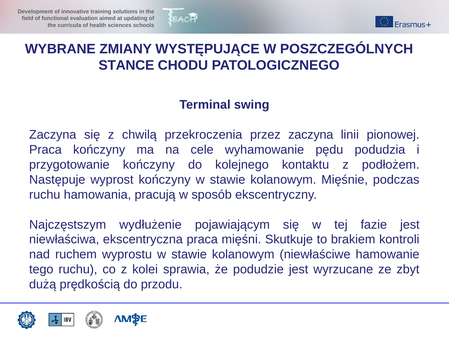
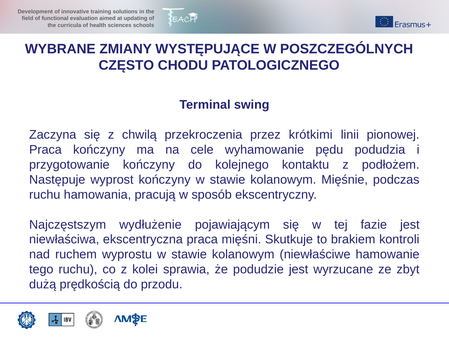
STANCE: STANCE -> CZĘSTO (126, 65)
przez zaczyna: zaczyna -> krótkimi (311, 135)
